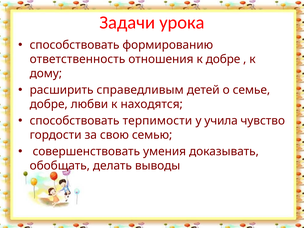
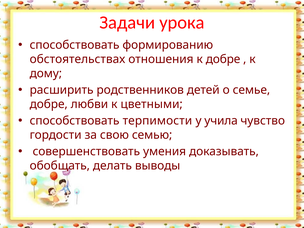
ответственность: ответственность -> обстоятельствах (77, 59)
справедливым: справедливым -> родственников (140, 90)
находятся: находятся -> цветными (152, 104)
